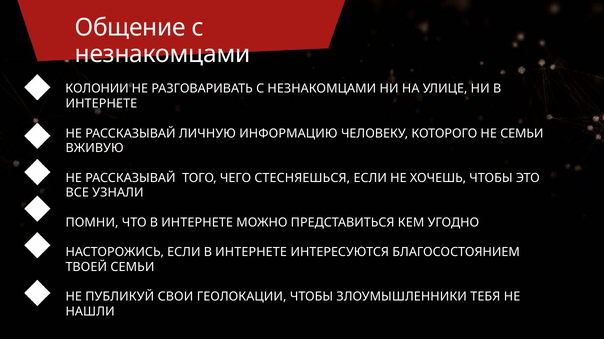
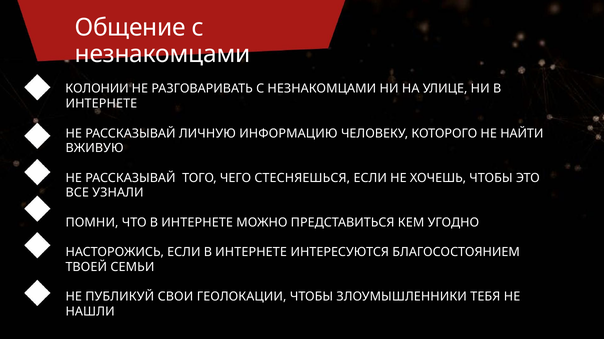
НЕ СЕМЬИ: СЕМЬИ -> НАЙТИ (522, 133)
